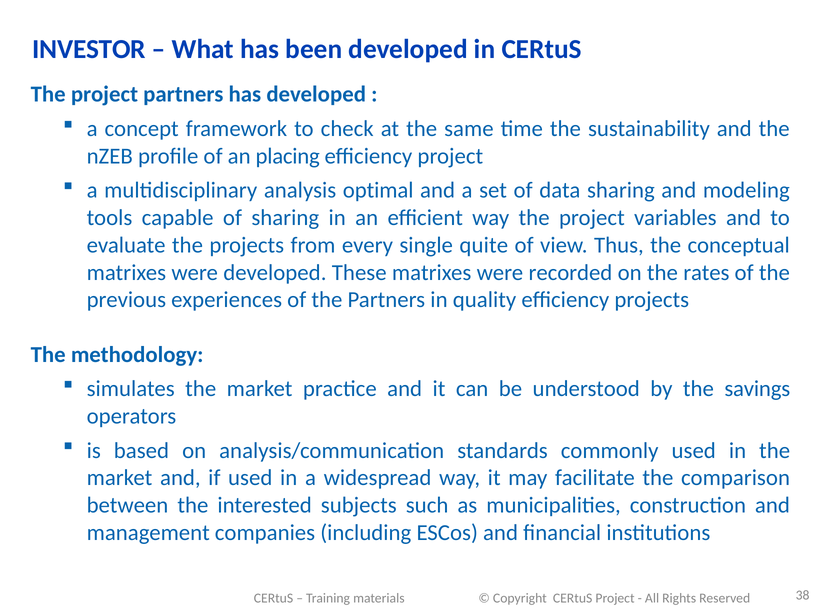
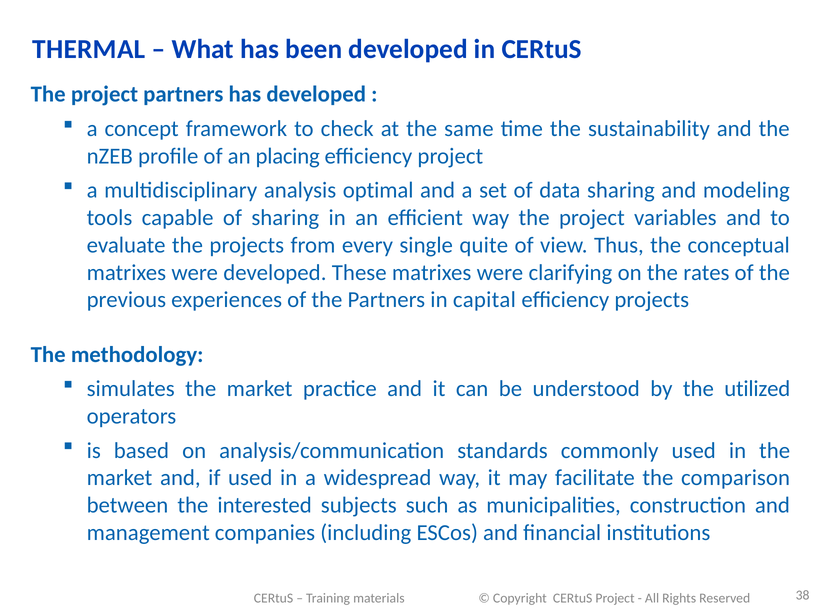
INVESTOR: INVESTOR -> THERMAL (89, 49)
recorded: recorded -> clarifying (570, 272)
quality: quality -> capital (484, 300)
savings: savings -> utilized (757, 389)
